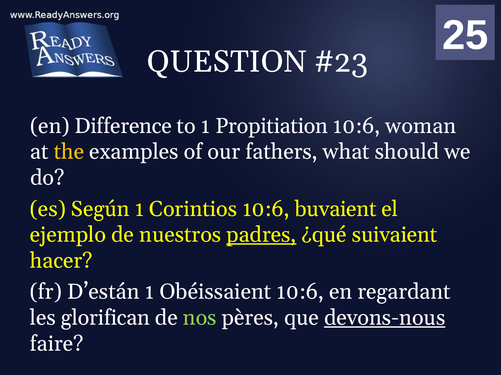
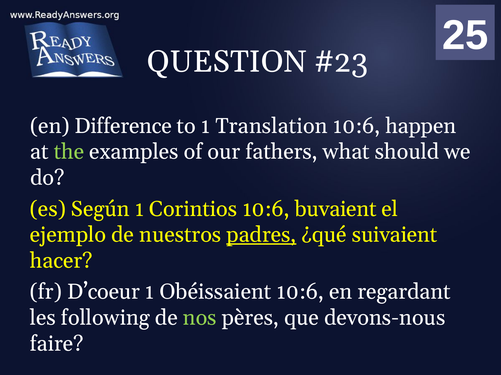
Propitiation: Propitiation -> Translation (272, 126)
woman: woman -> happen (421, 126)
the colour: yellow -> light green (69, 152)
D’están: D’están -> D’coeur (104, 292)
glorifican: glorifican -> following (105, 318)
devons-nous underline: present -> none (385, 318)
